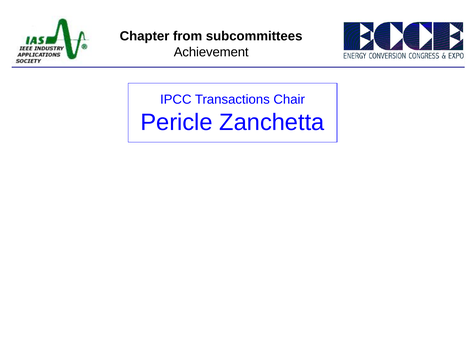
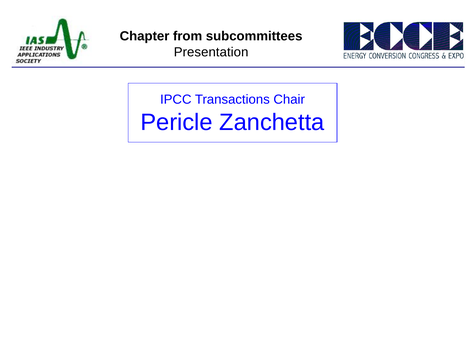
Achievement: Achievement -> Presentation (211, 52)
